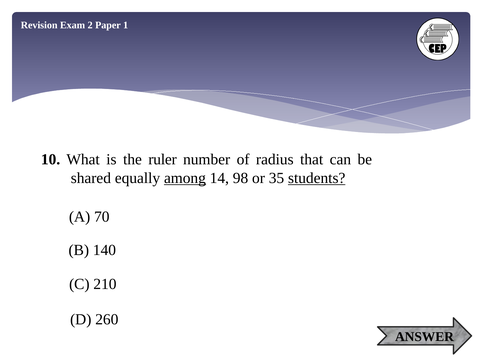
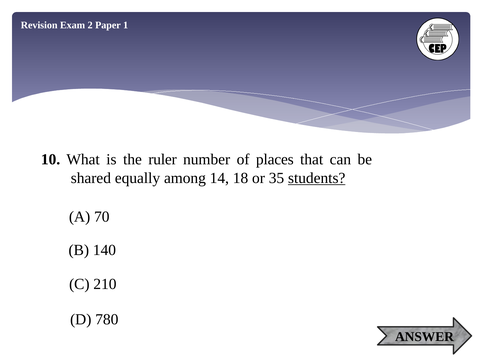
radius: radius -> places (275, 159)
among underline: present -> none (185, 178)
98: 98 -> 18 (241, 178)
260: 260 -> 780 (107, 319)
